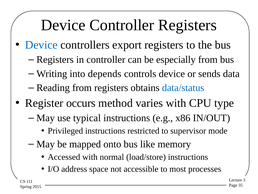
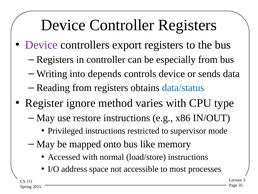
Device colour: blue -> purple (41, 45)
occurs: occurs -> ignore (81, 103)
typical: typical -> restore (87, 118)
